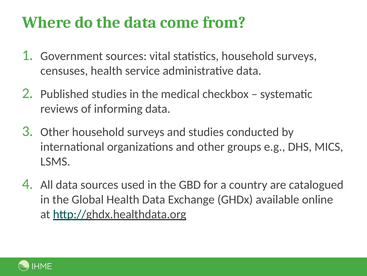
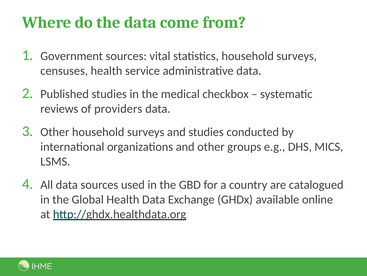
informing: informing -> providers (118, 109)
